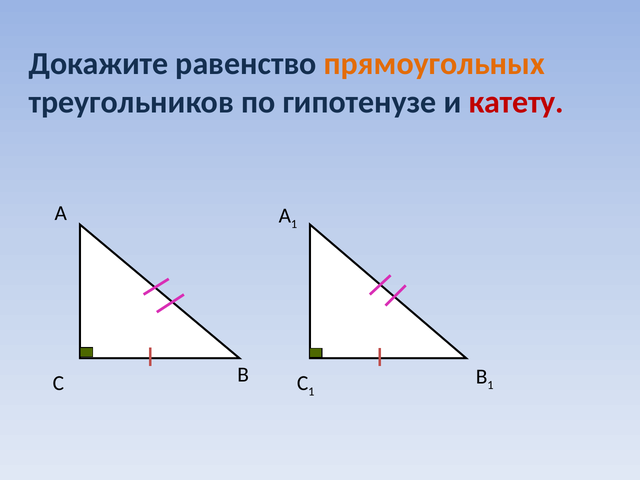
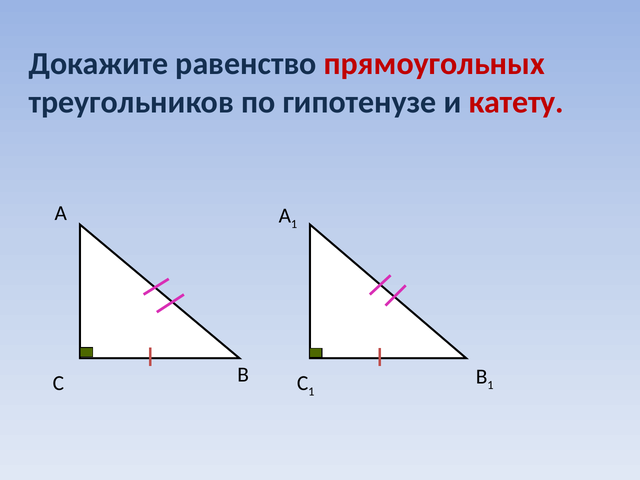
прямоугольных colour: orange -> red (434, 64)
